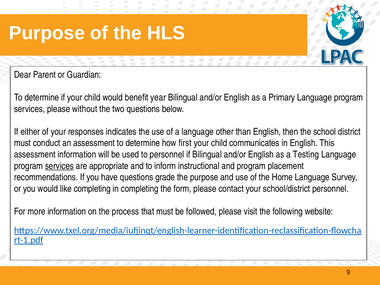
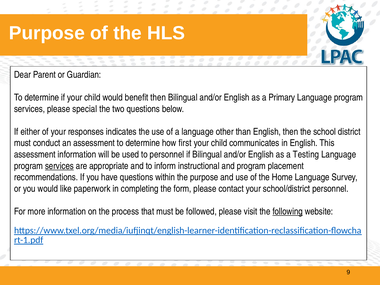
benefit year: year -> then (158, 97)
without: without -> special (85, 109)
grade: grade -> within (165, 177)
like completing: completing -> paperwork (92, 189)
following underline: none -> present (288, 211)
